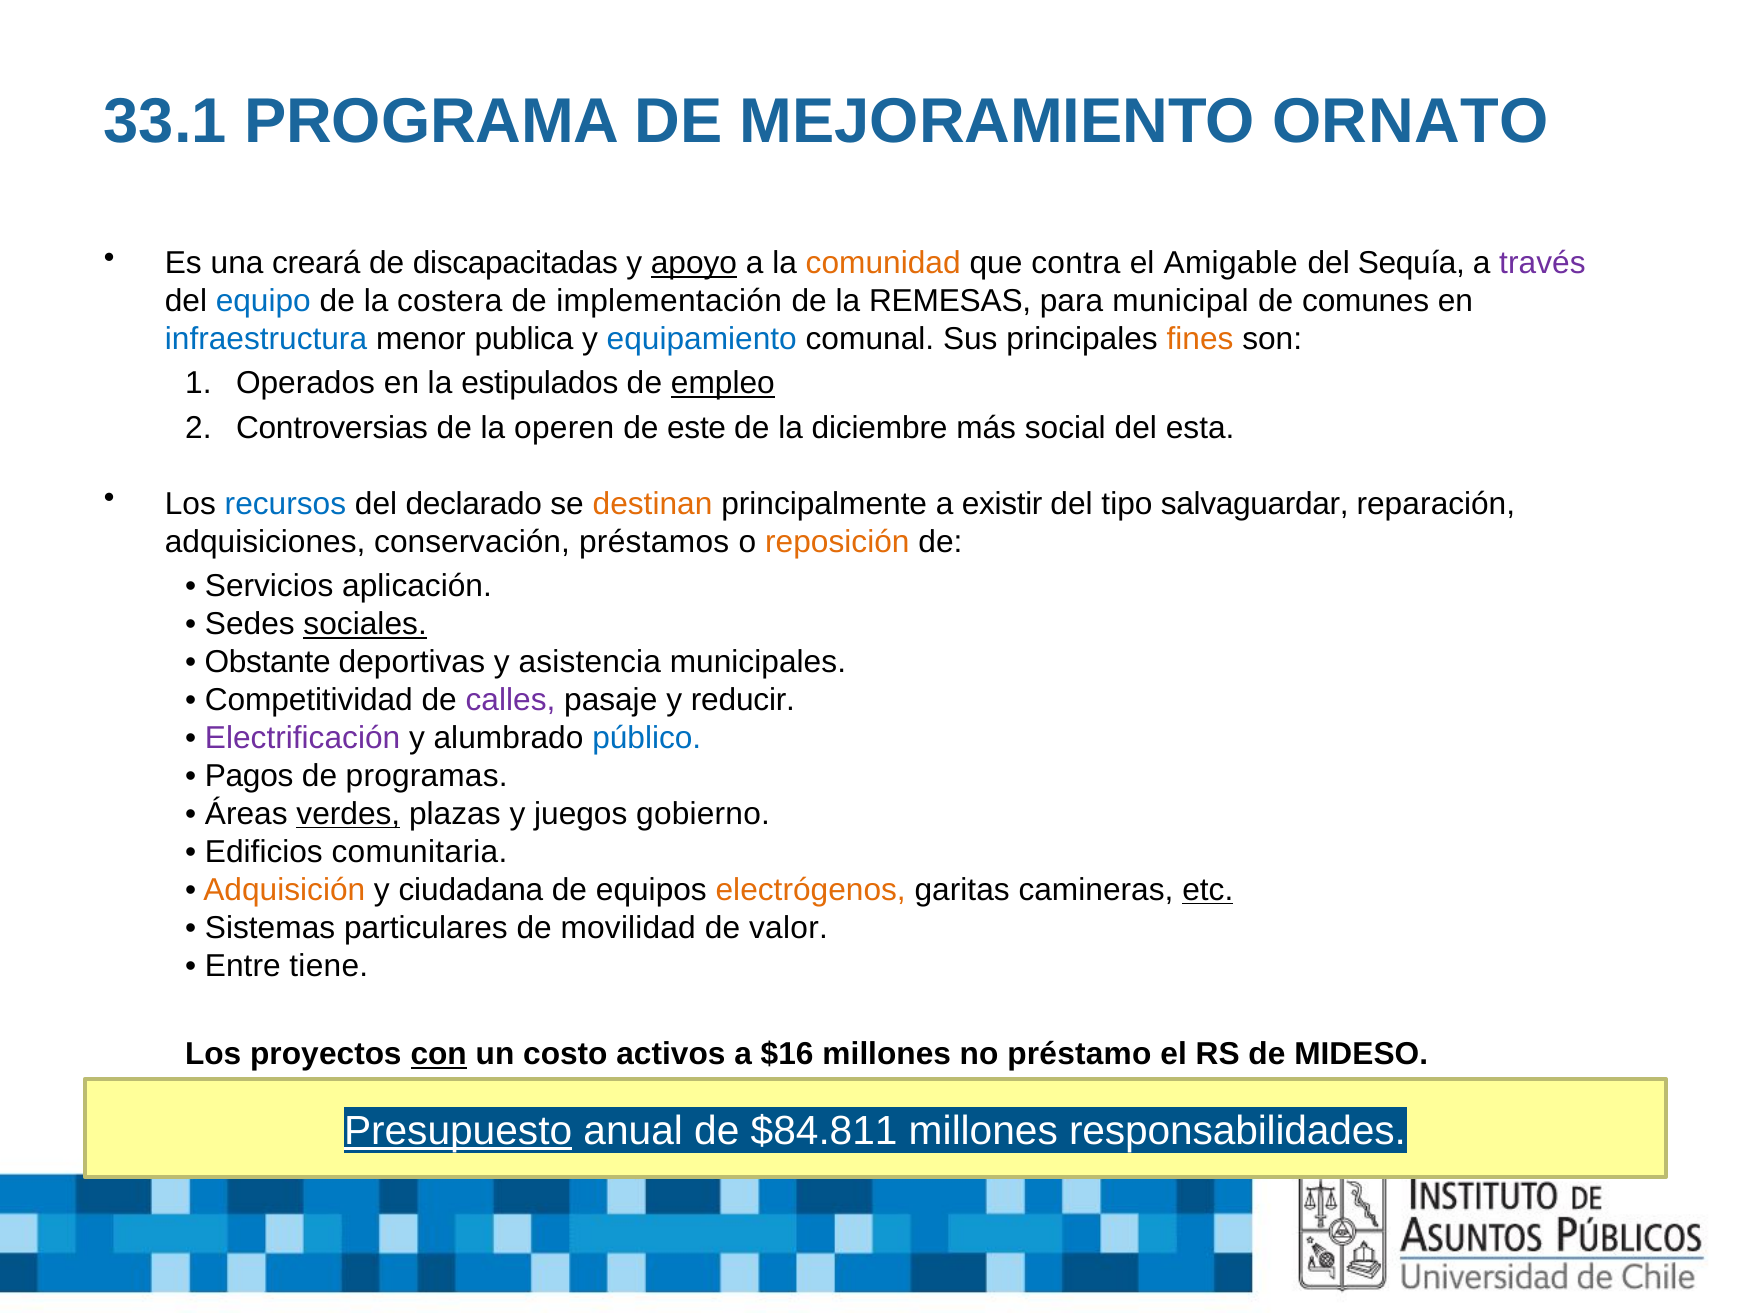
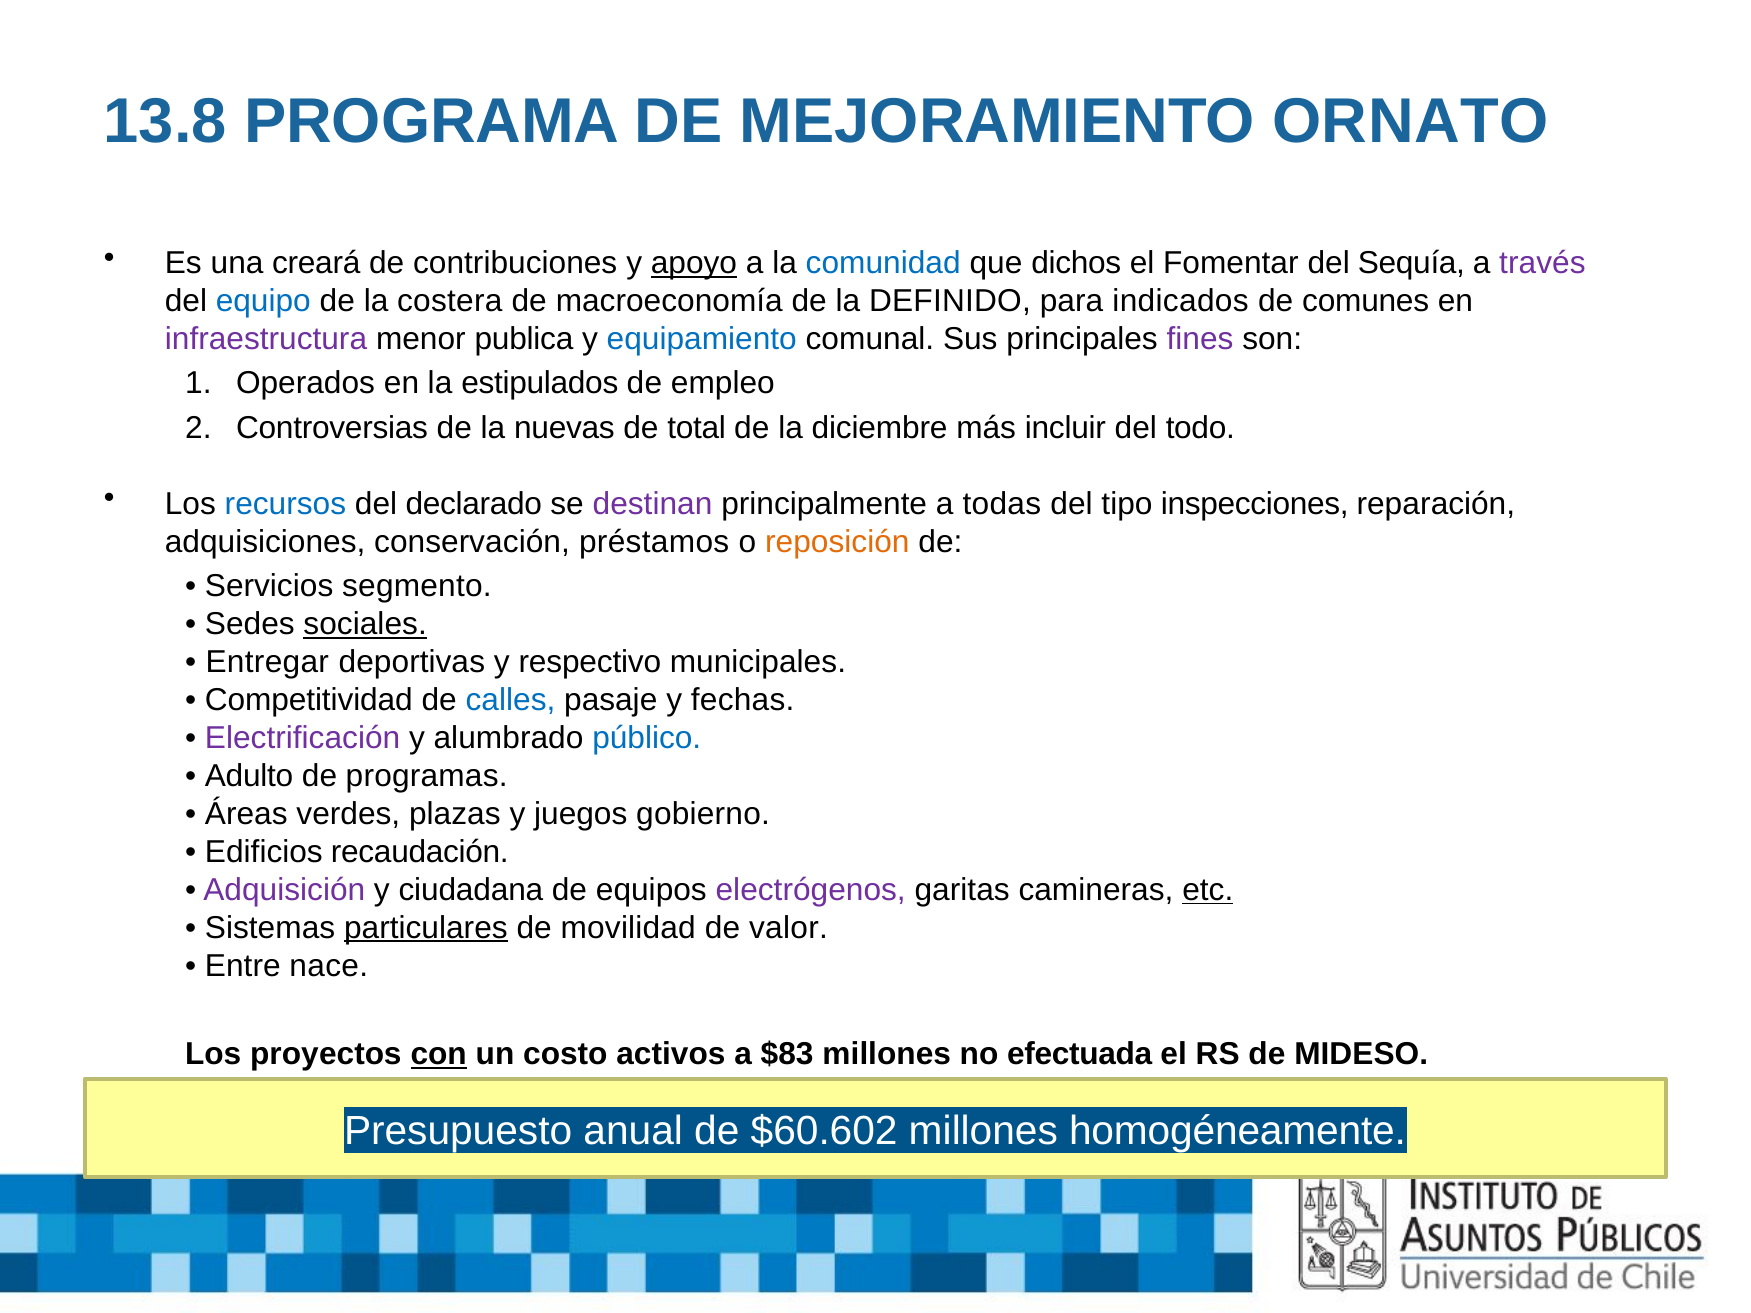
33.1: 33.1 -> 13.8 (165, 122)
discapacitadas: discapacitadas -> contribuciones (515, 263)
comunidad colour: orange -> blue (883, 263)
contra: contra -> dichos (1076, 263)
Amigable: Amigable -> Fomentar (1231, 263)
implementación: implementación -> macroeconomía (669, 301)
REMESAS: REMESAS -> DEFINIDO (950, 301)
municipal: municipal -> indicados (1181, 301)
infraestructura colour: blue -> purple (266, 339)
fines colour: orange -> purple (1200, 339)
empleo underline: present -> none (723, 383)
operen: operen -> nuevas (564, 428)
este: este -> total (697, 428)
social: social -> incluir (1065, 428)
esta: esta -> todo (1200, 428)
destinan colour: orange -> purple (653, 504)
existir: existir -> todas (1002, 504)
salvaguardar: salvaguardar -> inspecciones (1255, 504)
aplicación: aplicación -> segmento (417, 586)
Obstante: Obstante -> Entregar (267, 662)
asistencia: asistencia -> respectivo (590, 662)
calles colour: purple -> blue (511, 700)
reducir: reducir -> fechas (743, 700)
Pagos: Pagos -> Adulto (249, 776)
verdes underline: present -> none (348, 814)
comunitaria: comunitaria -> recaudación (420, 852)
Adquisición colour: orange -> purple (284, 890)
electrógenos colour: orange -> purple (811, 890)
particulares underline: none -> present (426, 928)
tiene: tiene -> nace (329, 966)
$16: $16 -> $83 (787, 1055)
préstamo: préstamo -> efectuada (1080, 1055)
Presupuesto underline: present -> none (458, 1131)
$84.811: $84.811 -> $60.602 (824, 1131)
responsabilidades: responsabilidades -> homogéneamente (1237, 1131)
